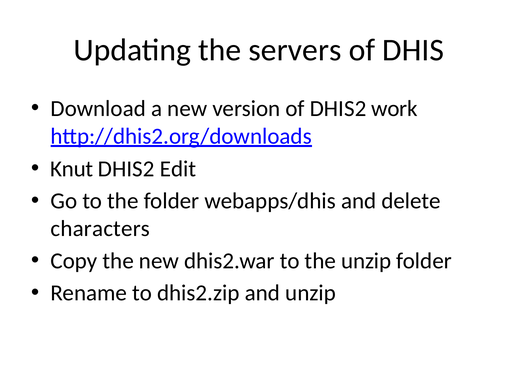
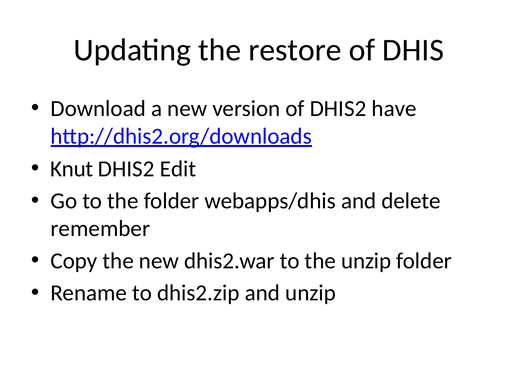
servers: servers -> restore (295, 50)
work: work -> have (394, 109)
characters: characters -> remember (100, 229)
